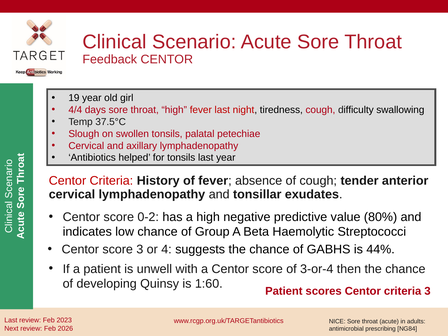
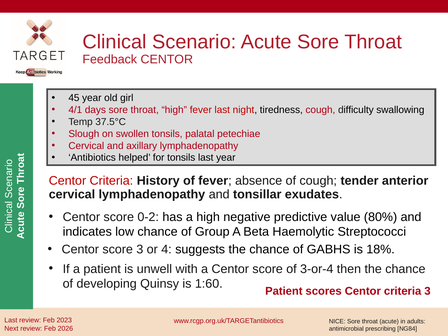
19: 19 -> 45 (74, 98)
4/4: 4/4 -> 4/1 (75, 110)
44%: 44% -> 18% (381, 249)
